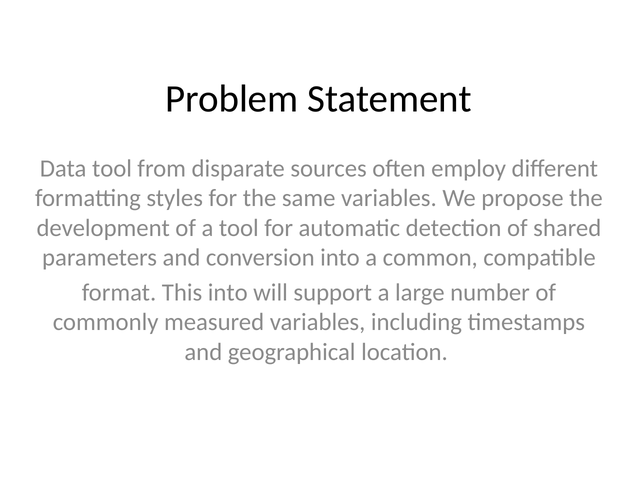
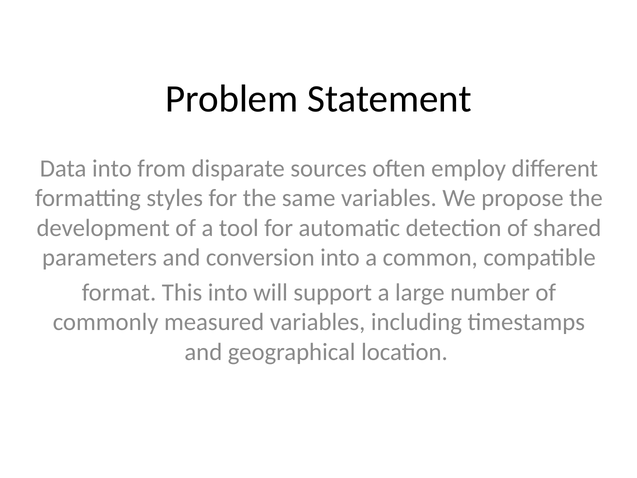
Data tool: tool -> into (112, 168)
